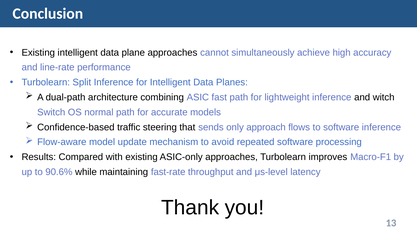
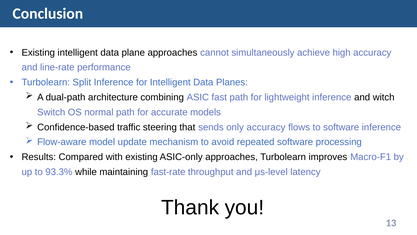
only approach: approach -> accuracy (266, 127)
90.6%: 90.6% -> 93.3% (59, 172)
